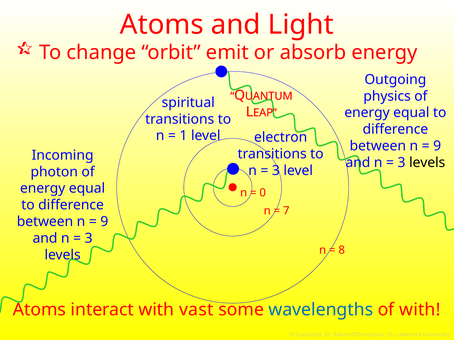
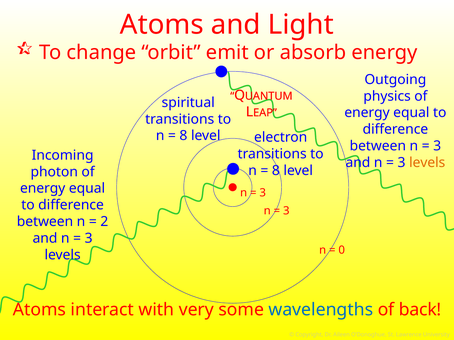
1: 1 -> 8 (183, 136)
9: 9 -> 3 (437, 146)
levels colour: black -> orange (427, 163)
3: 3 -> 8 (276, 171)
0: 0 -> 3 (263, 193)
7: 7 -> 3 (286, 211)
9: 9 -> 2 (104, 222)
8: 8 -> 0 (342, 250)
vast: vast -> very (196, 310)
of with: with -> back (420, 310)
